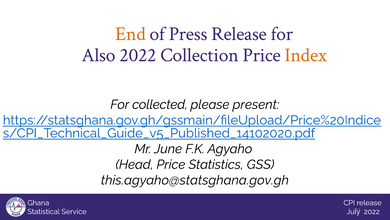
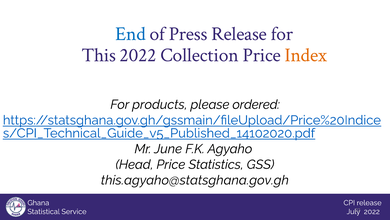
End colour: orange -> blue (131, 34)
Also: Also -> This (99, 55)
collected: collected -> products (160, 104)
present: present -> ordered (256, 104)
